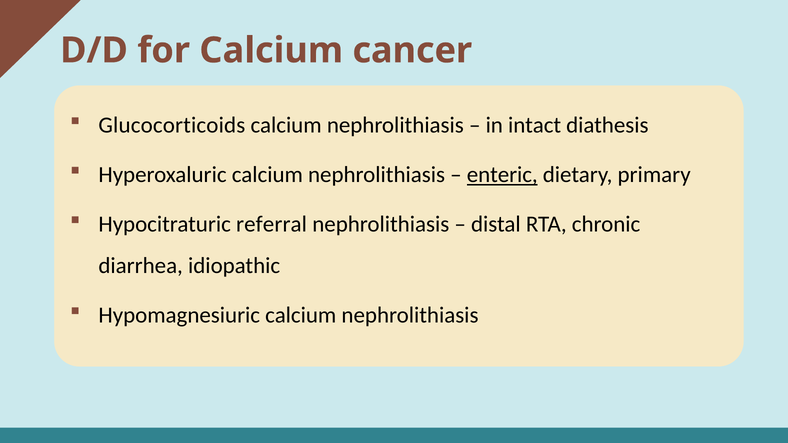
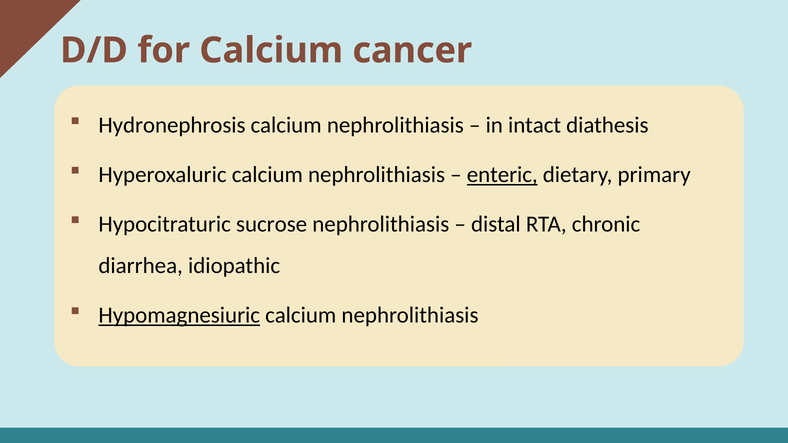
Glucocorticoids: Glucocorticoids -> Hydronephrosis (172, 125)
referral: referral -> sucrose (272, 225)
Hypomagnesiuric underline: none -> present (179, 316)
